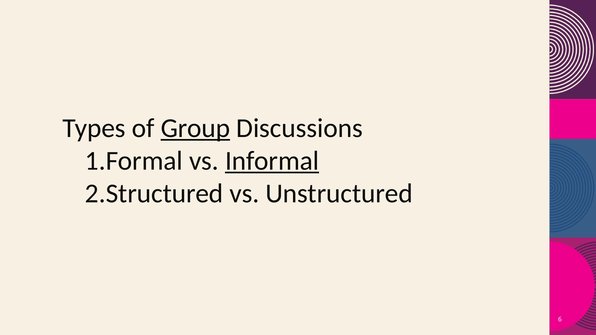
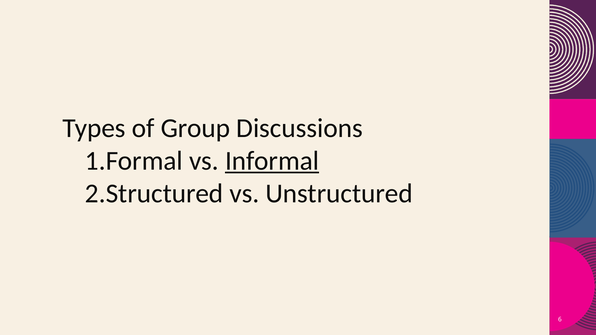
Group underline: present -> none (195, 128)
